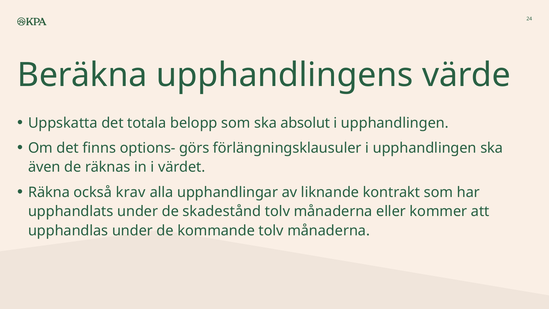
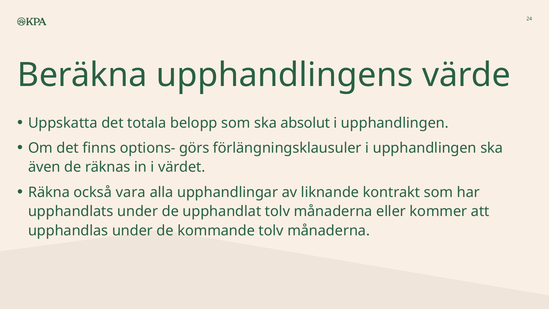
krav: krav -> vara (131, 192)
skadestånd: skadestånd -> upphandlat (222, 211)
